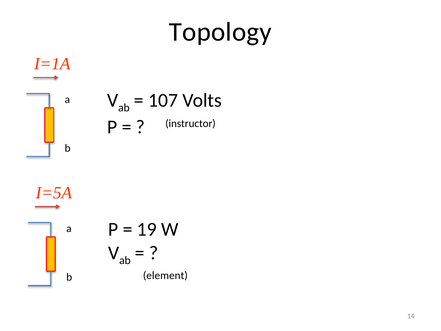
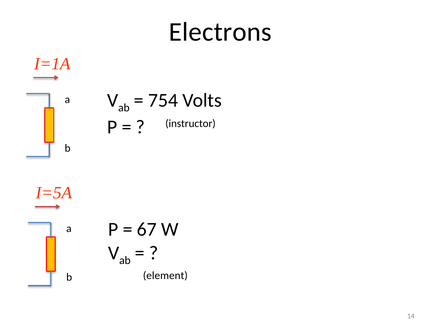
Topology: Topology -> Electrons (220, 32)
107: 107 -> 754 (163, 100)
19: 19 -> 67 (147, 229)
